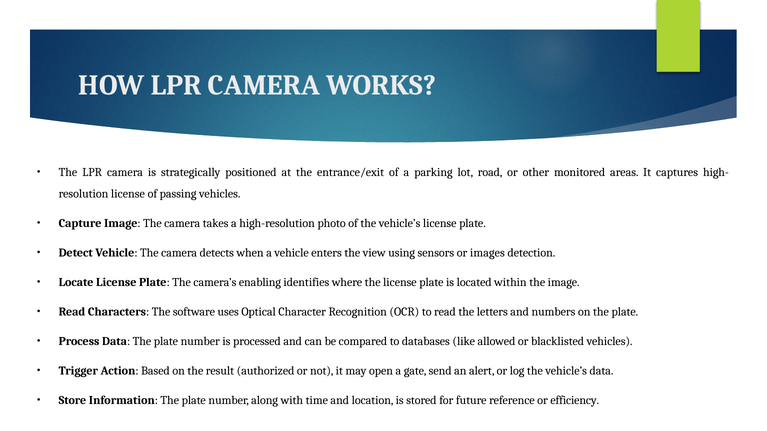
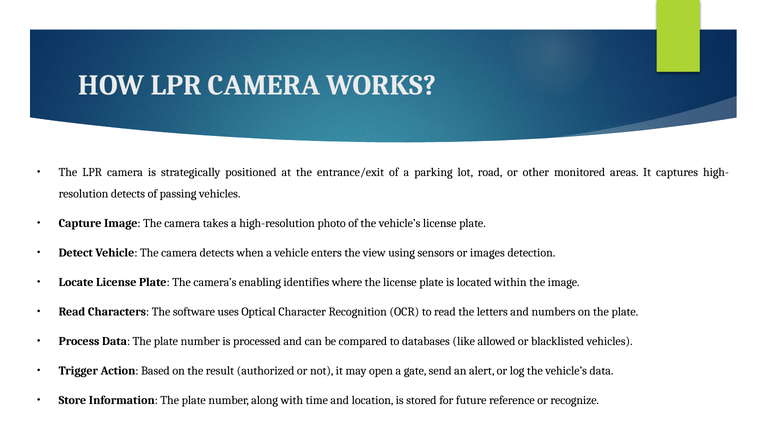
license: license -> detects (128, 194)
efficiency: efficiency -> recognize (575, 401)
